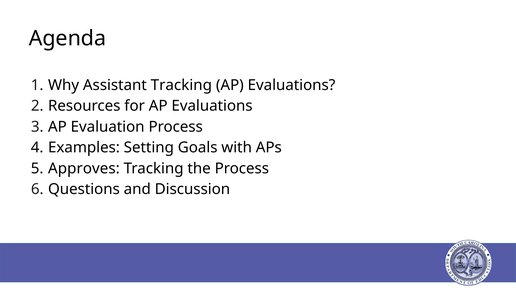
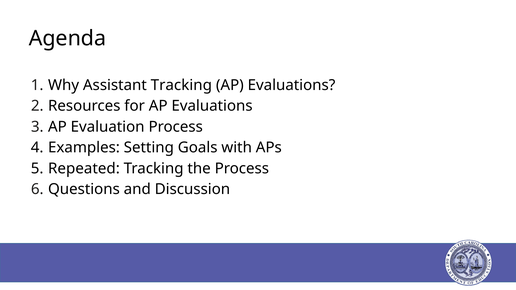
Approves: Approves -> Repeated (84, 169)
